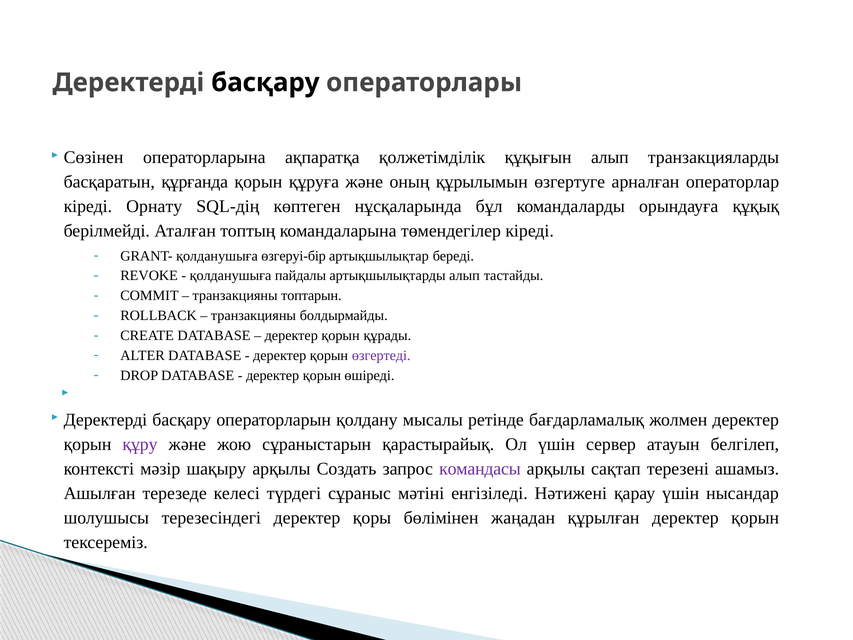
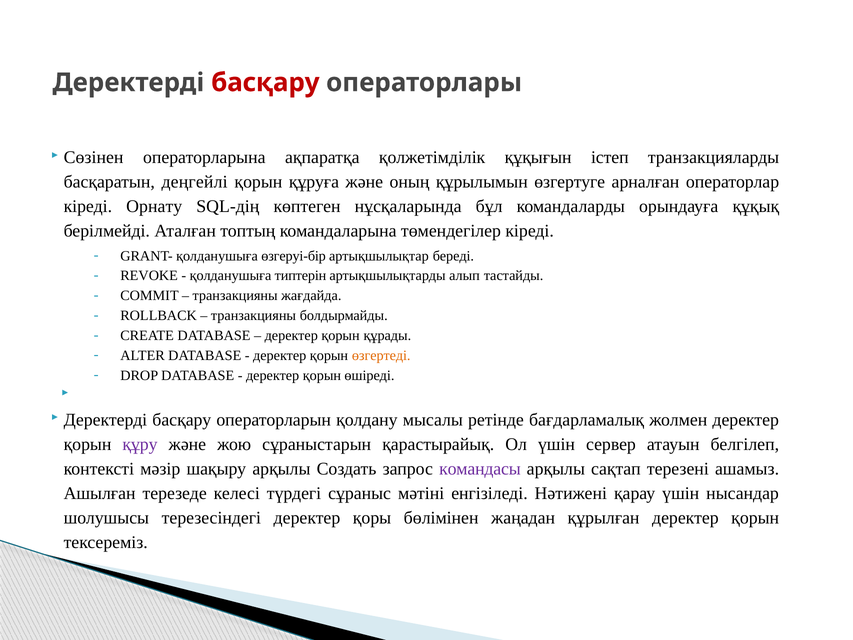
басқару colour: black -> red (265, 83)
құқығын алып: алып -> істеп (610, 157)
құрғанда: құрғанда -> деңгейлі (195, 182)
пайдалы: пайдалы -> типтерін (301, 276)
топтарын: топтарын -> жағдайда (311, 296)
өзгертеді colour: purple -> orange (381, 355)
